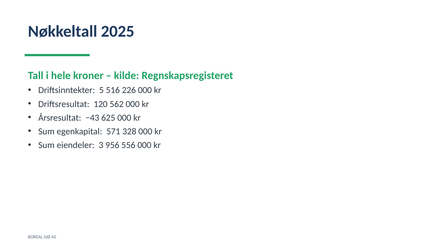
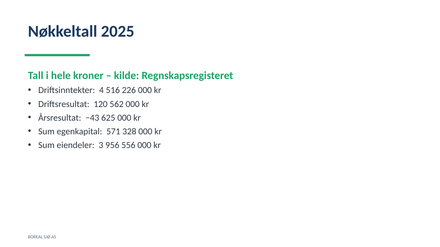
5: 5 -> 4 (101, 90)
